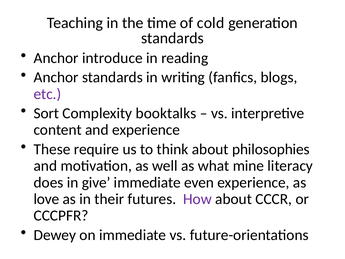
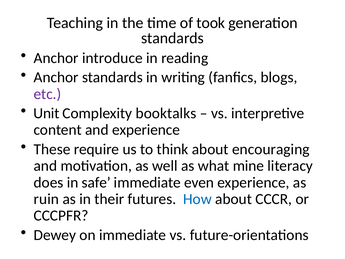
cold: cold -> took (211, 23)
Sort: Sort -> Unit (46, 113)
philosophies: philosophies -> encouraging (271, 149)
give: give -> safe (96, 182)
love: love -> ruin (46, 199)
How colour: purple -> blue (197, 199)
